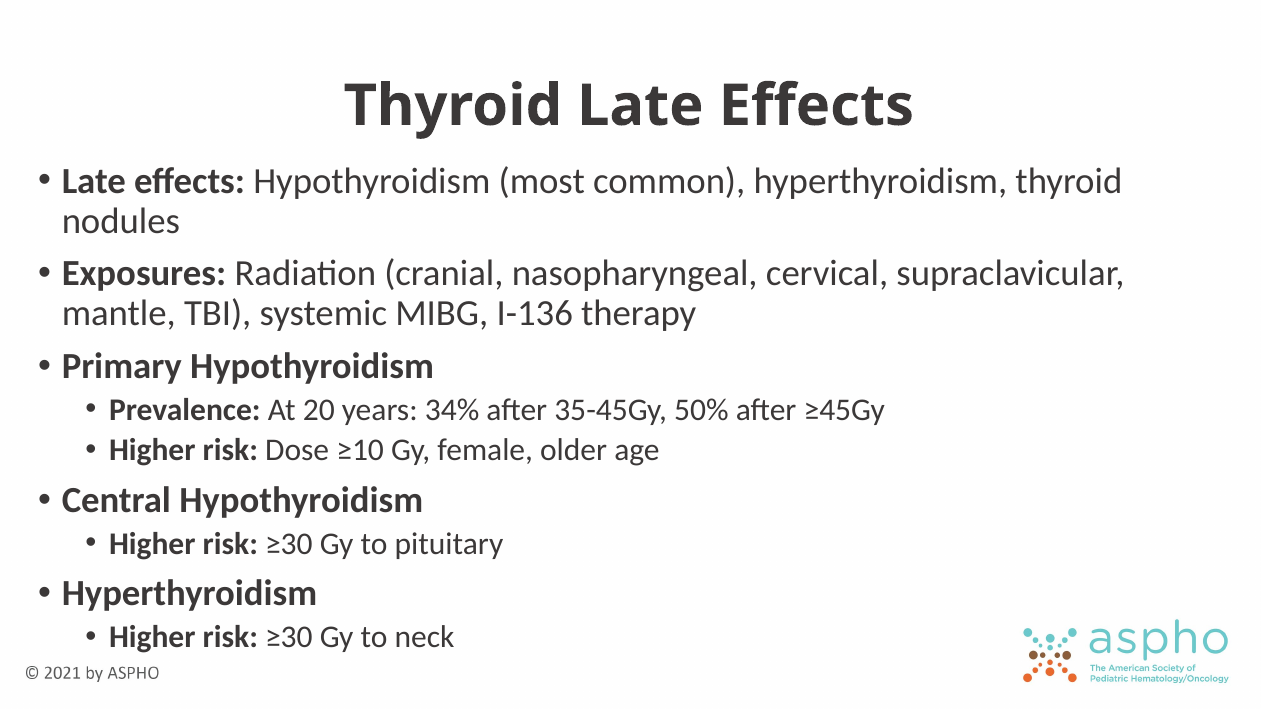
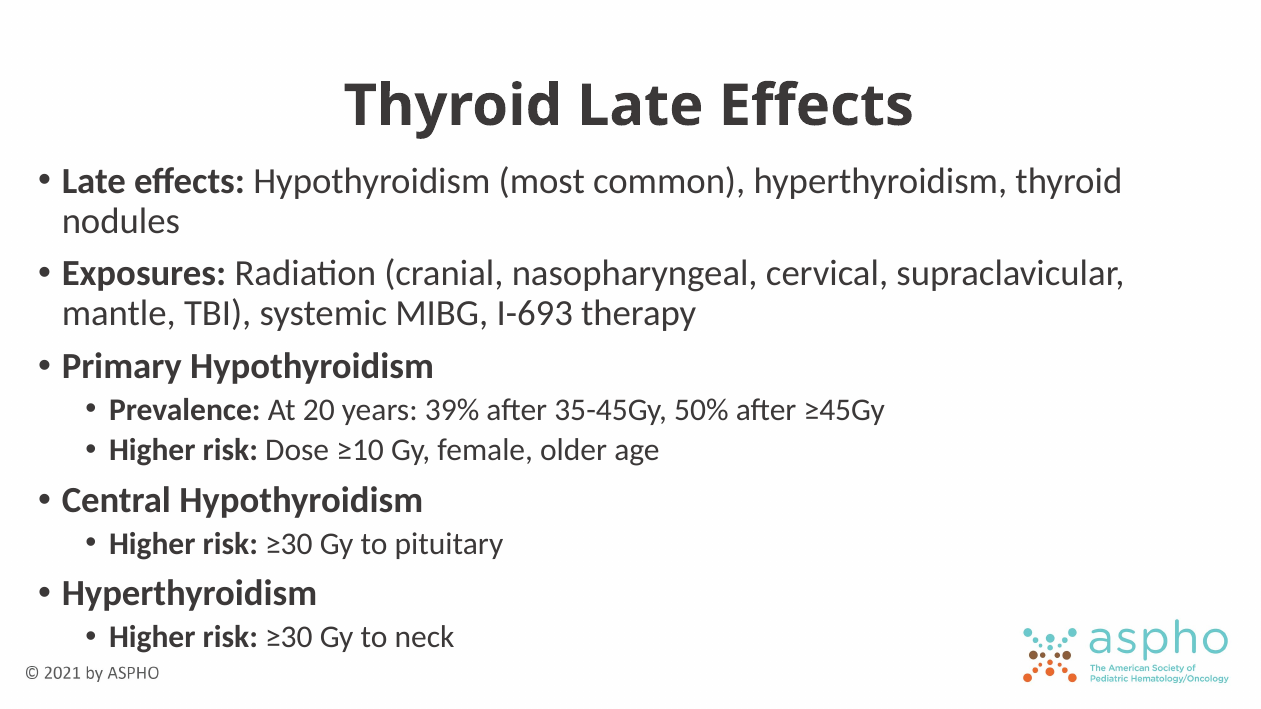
I-136: I-136 -> I-693 (535, 314)
34%: 34% -> 39% (452, 410)
